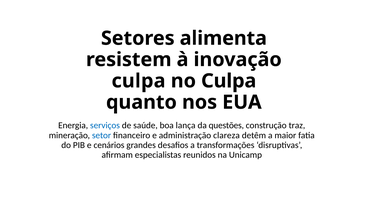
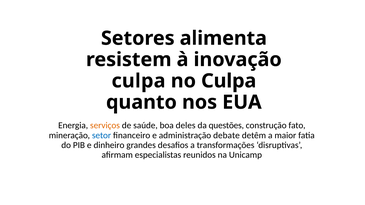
serviços colour: blue -> orange (105, 126)
lança: lança -> deles (186, 126)
traz: traz -> fato (297, 126)
clareza: clareza -> debate (226, 136)
cenários: cenários -> dinheiro (109, 145)
